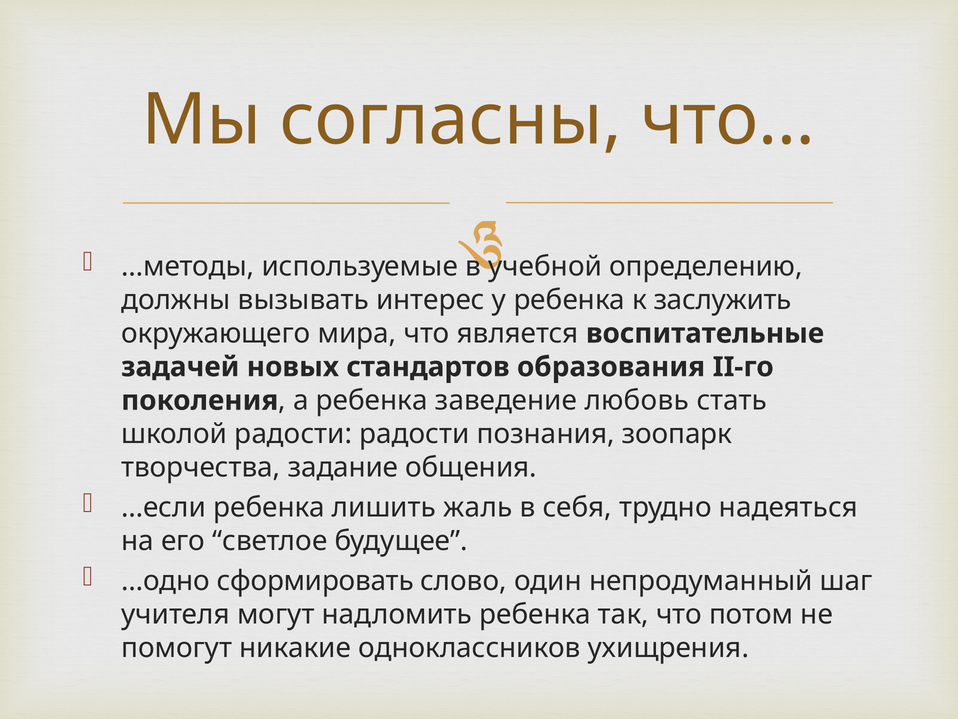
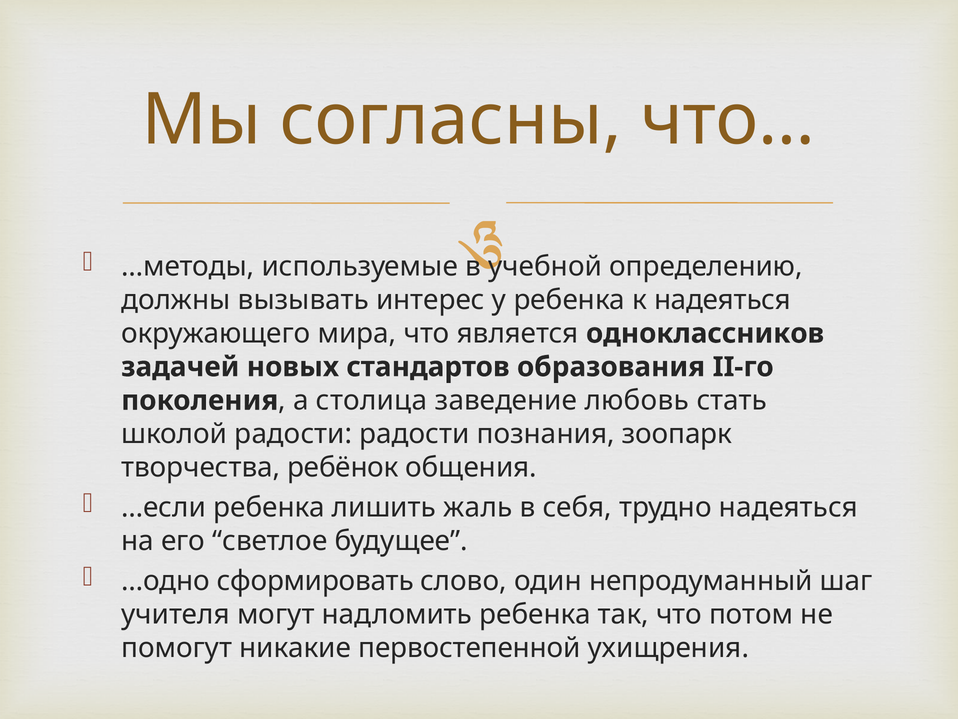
к заслужить: заслужить -> надеяться (723, 300)
воспитательные: воспитательные -> одноклассников (705, 333)
а ребенка: ребенка -> столица (372, 400)
задание: задание -> ребёнок (343, 467)
одноклассников: одноклассников -> первостепенной (470, 648)
